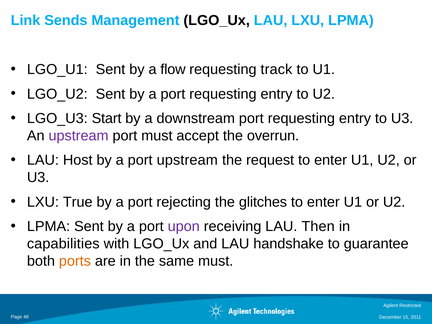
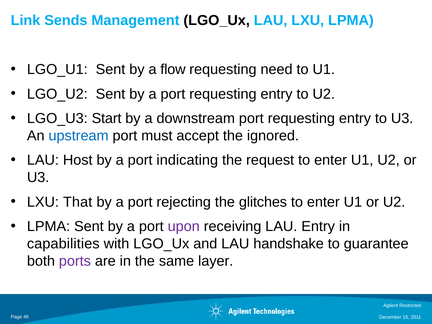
track: track -> need (277, 70)
upstream colour: purple -> blue (79, 136)
overrun: overrun -> ignored (273, 136)
port upstream: upstream -> indicating (187, 160)
True: True -> That (78, 202)
LAU Then: Then -> Entry (318, 226)
ports colour: orange -> purple (75, 261)
same must: must -> layer (216, 261)
